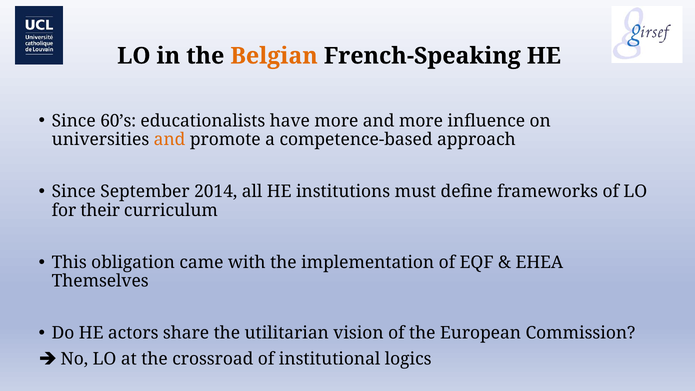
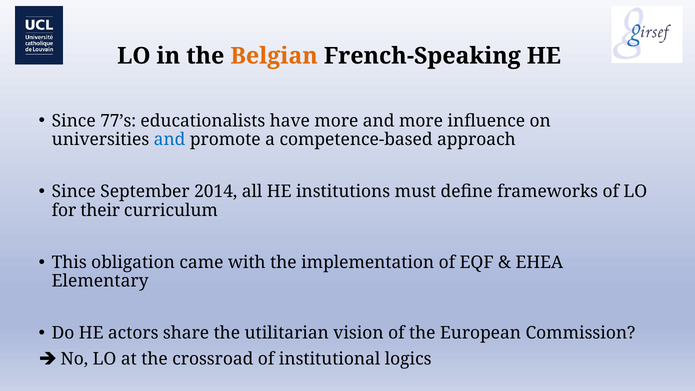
60’s: 60’s -> 77’s (118, 121)
and colour: orange -> blue (170, 140)
Themselves: Themselves -> Elementary (100, 281)
